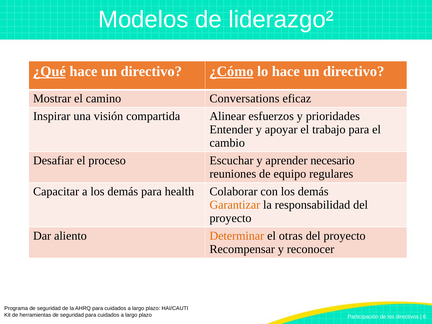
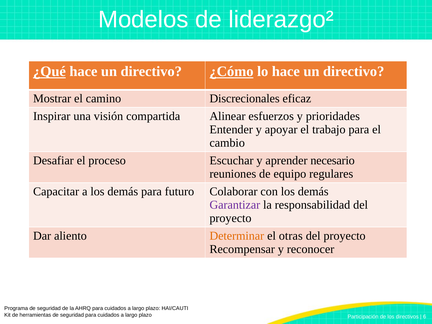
Conversations: Conversations -> Discrecionales (245, 99)
health: health -> futuro (179, 192)
Garantizar colour: orange -> purple (235, 205)
